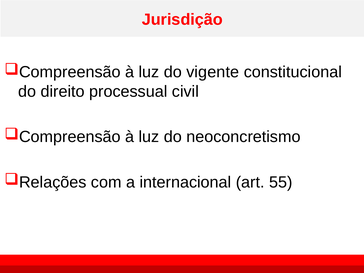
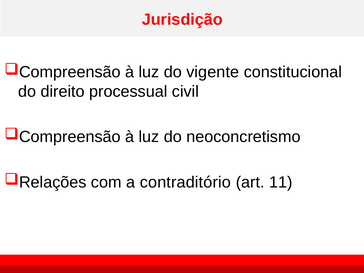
internacional: internacional -> contraditório (185, 182)
55: 55 -> 11 (281, 182)
